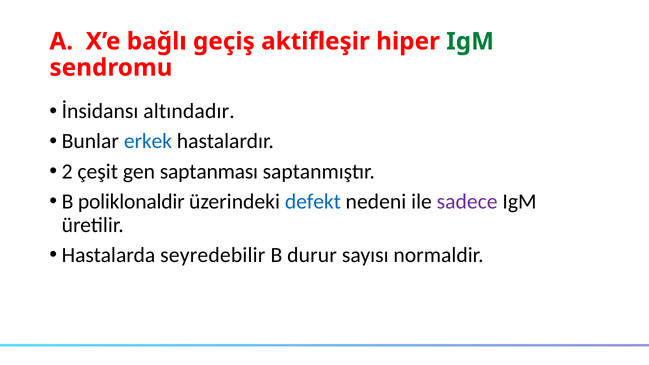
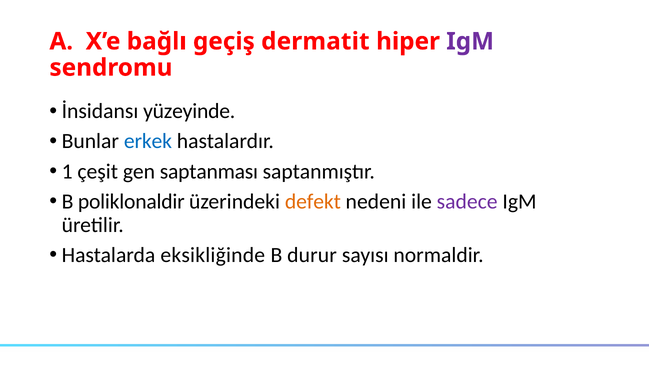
aktifleşir: aktifleşir -> dermatit (315, 41)
IgM colour: green -> purple (470, 41)
altındadır: altındadır -> yüzeyinde (189, 111)
2: 2 -> 1 (67, 171)
defekt colour: blue -> orange (313, 202)
seyredebilir: seyredebilir -> eksikliğinde (213, 255)
